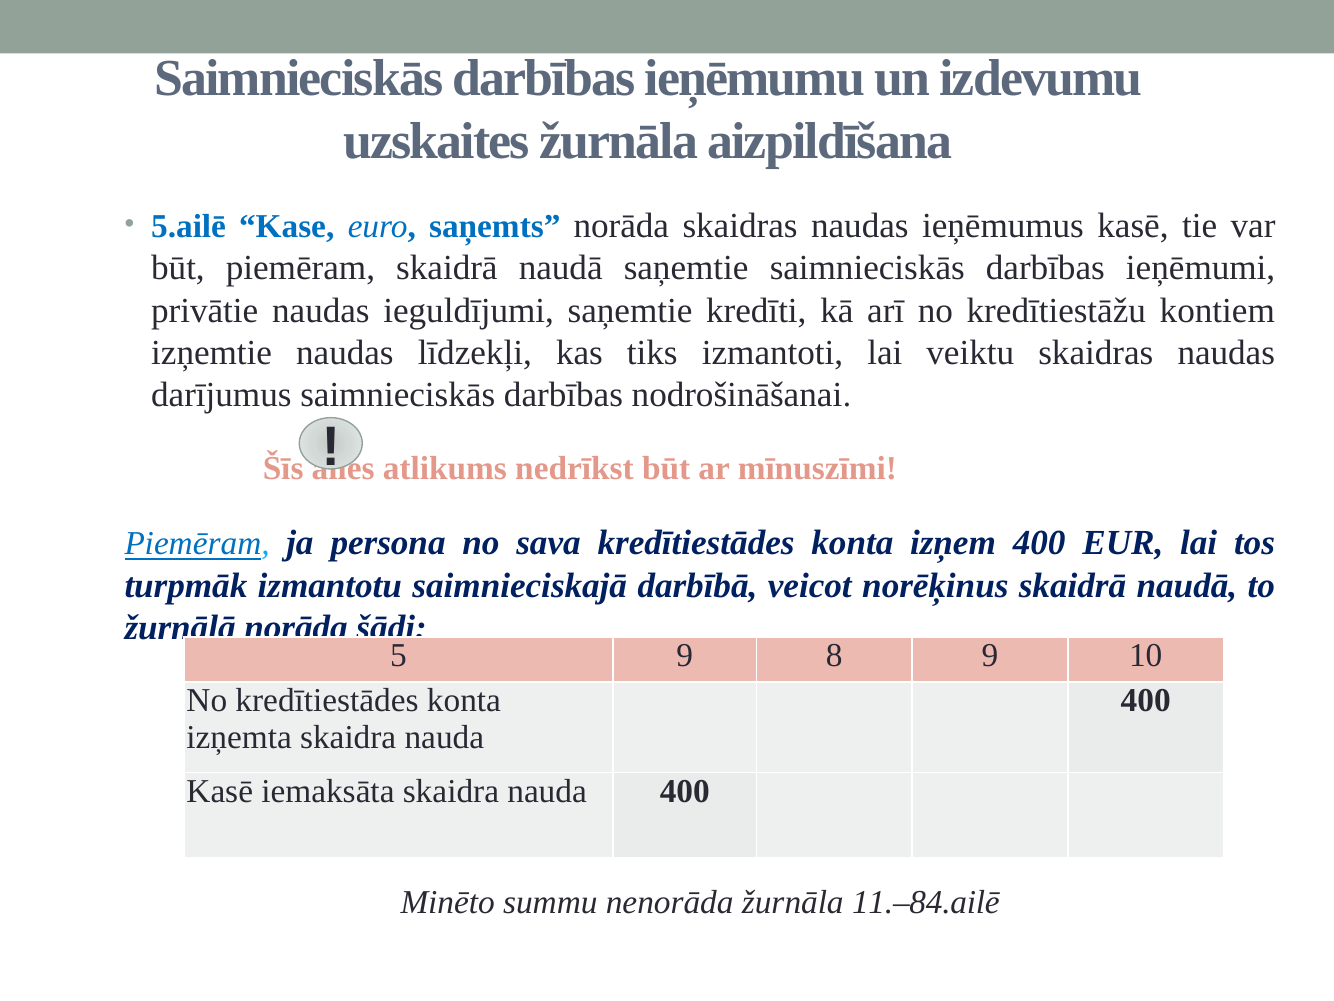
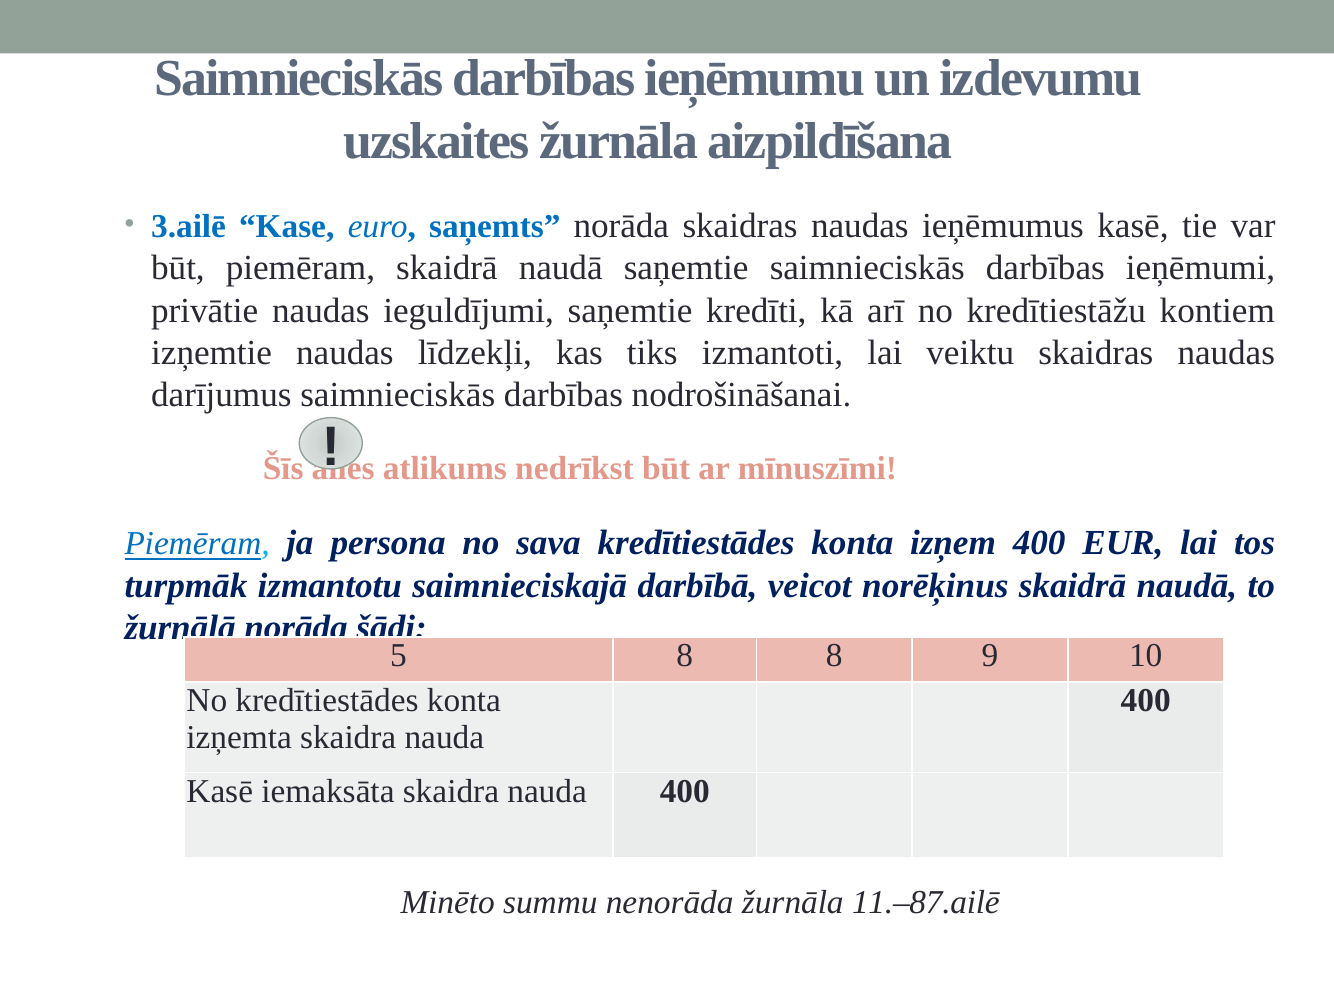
5.ailē: 5.ailē -> 3.ailē (189, 226)
5 9: 9 -> 8 (685, 656)
11.–84.ailē: 11.–84.ailē -> 11.–87.ailē (926, 902)
